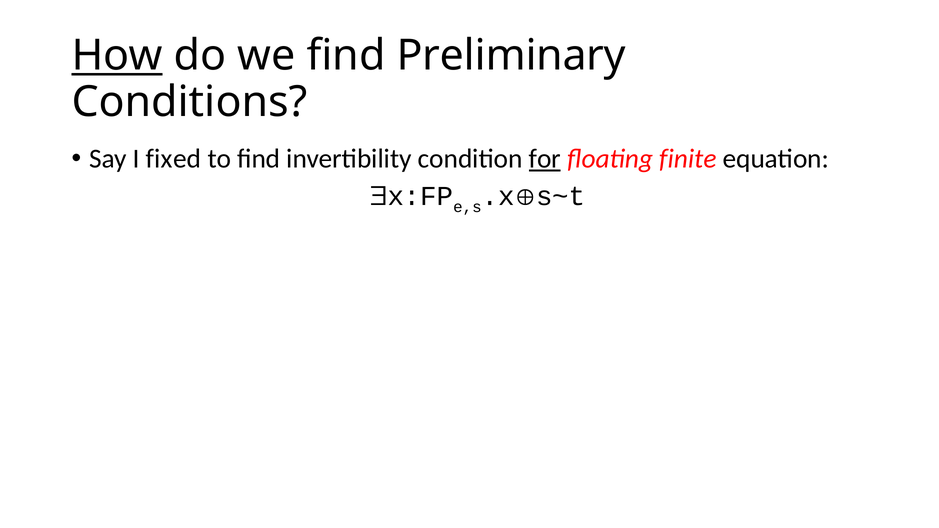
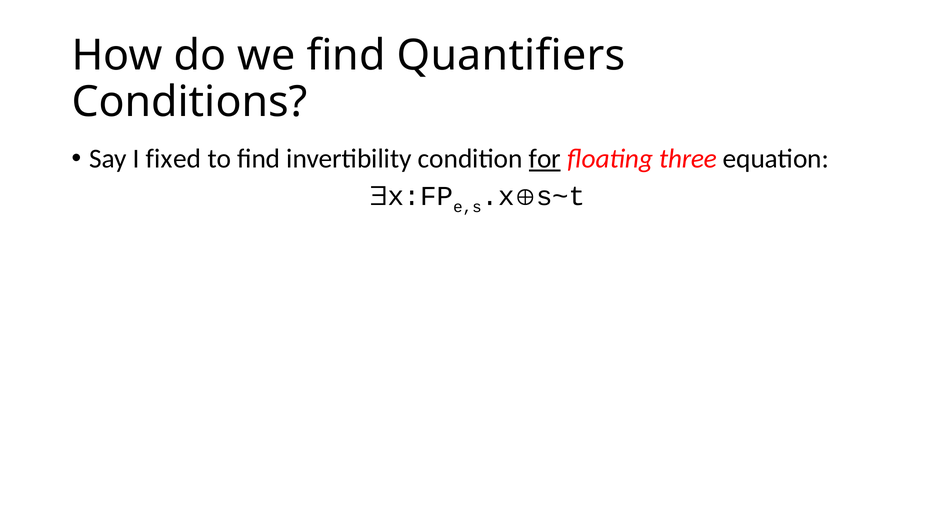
How underline: present -> none (117, 56)
Preliminary: Preliminary -> Quantifiers (511, 56)
finite: finite -> three (688, 159)
